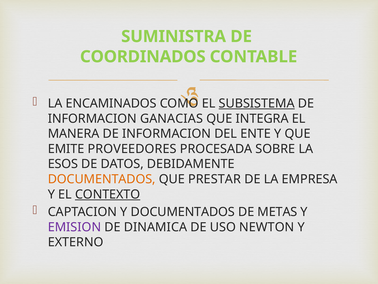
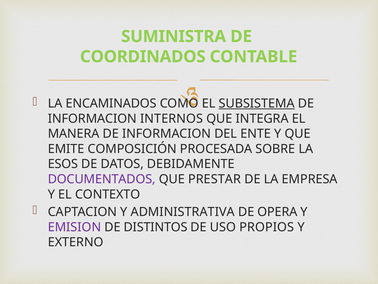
GANACIAS: GANACIAS -> INTERNOS (171, 118)
PROVEEDORES: PROVEEDORES -> COMPOSICIÓN (132, 149)
DOCUMENTADOS colour: orange -> purple (102, 179)
CONTEXTO underline: present -> none (108, 194)
Y DOCUMENTADOS: DOCUMENTADOS -> ADMINISTRATIVA (183, 212)
METAS: METAS -> OPERA (277, 212)
DINAMICA: DINAMICA -> DISTINTOS (156, 227)
NEWTON: NEWTON -> PROPIOS (267, 227)
